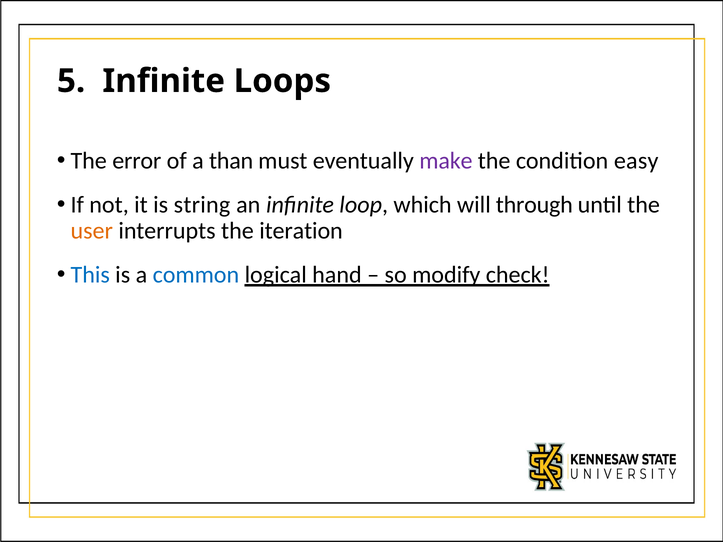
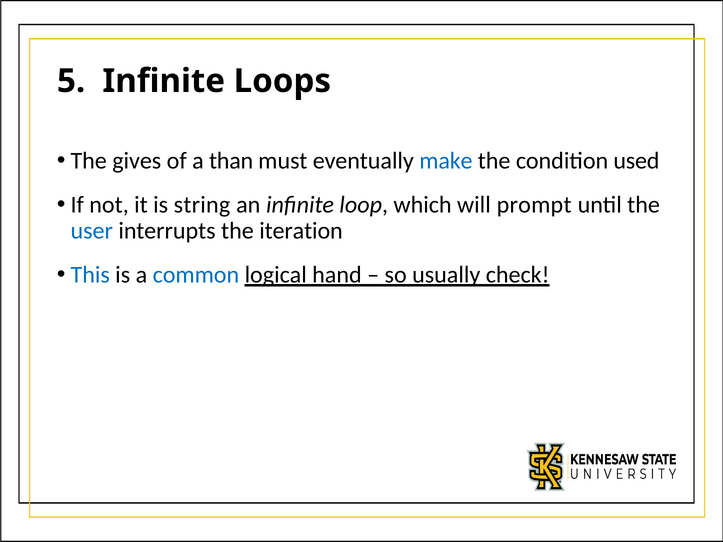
error: error -> gives (137, 161)
make colour: purple -> blue (446, 161)
easy: easy -> used (636, 161)
through: through -> prompt (534, 205)
user colour: orange -> blue (92, 231)
modify: modify -> usually (446, 275)
